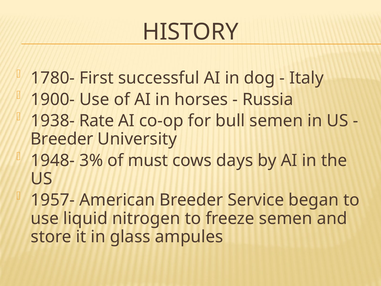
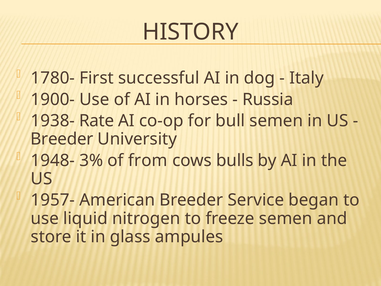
must: must -> from (148, 160)
days: days -> bulls (235, 160)
